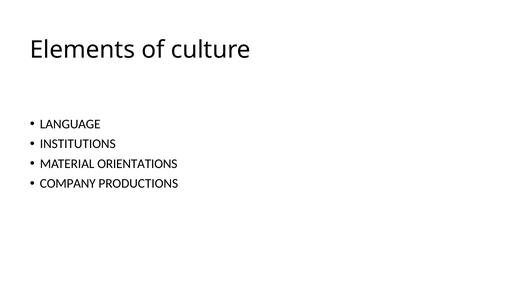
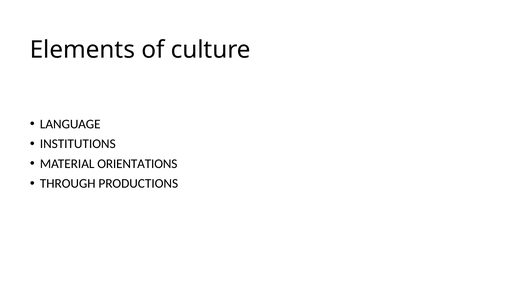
COMPANY: COMPANY -> THROUGH (68, 184)
